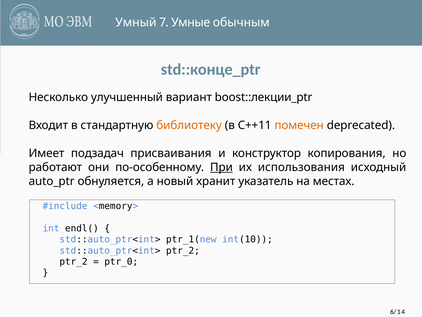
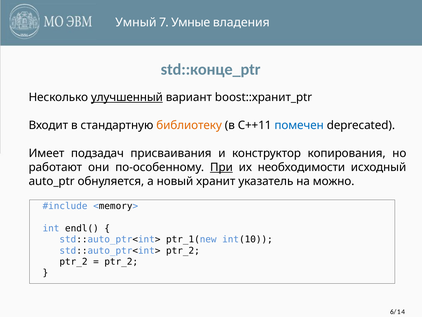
обычным: обычным -> владения (241, 22)
улучшенный underline: none -> present (127, 97)
boost::лекции_ptr: boost::лекции_ptr -> boost::хранит_ptr (263, 97)
помечен colour: orange -> blue (299, 125)
использования: использования -> необходимости (301, 167)
местах: местах -> можно (334, 181)
ptr_0: ptr_0 -> ptr_2 (121, 262)
